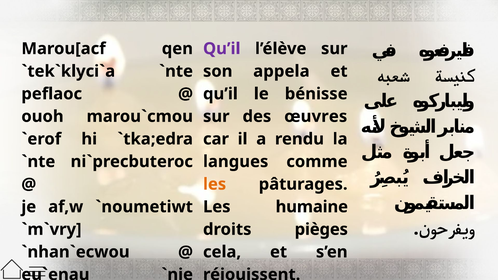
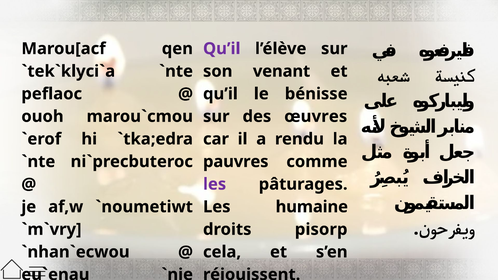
appela: appela -> venant (282, 71)
langues: langues -> pauvres (236, 162)
les colour: orange -> purple (215, 184)
pièges: pièges -> pisorp (321, 229)
